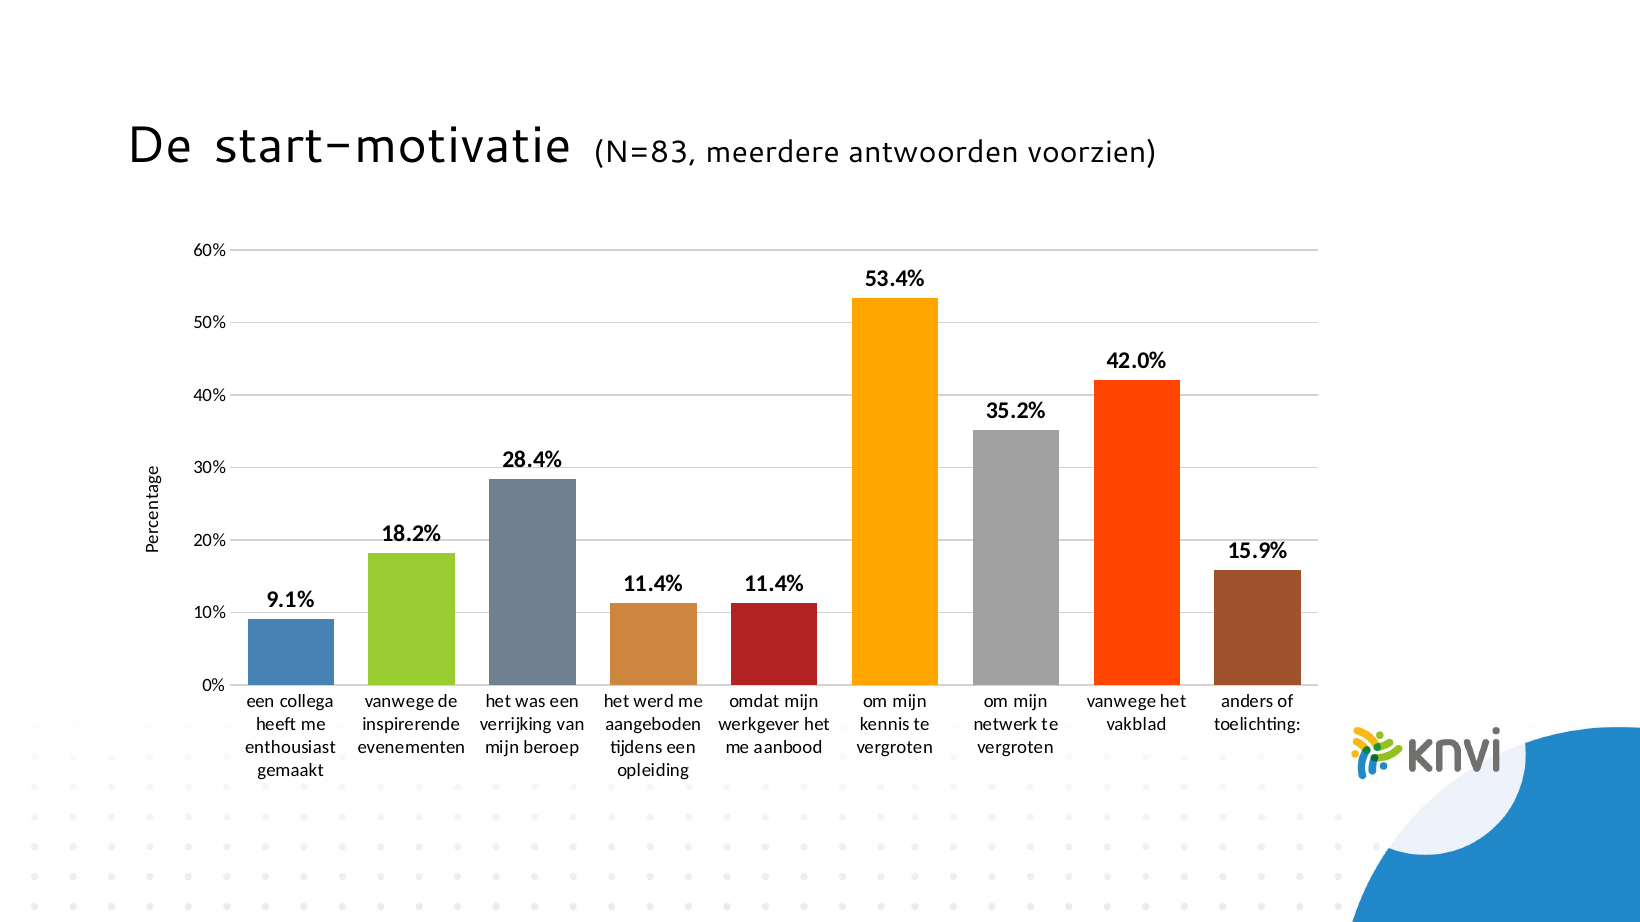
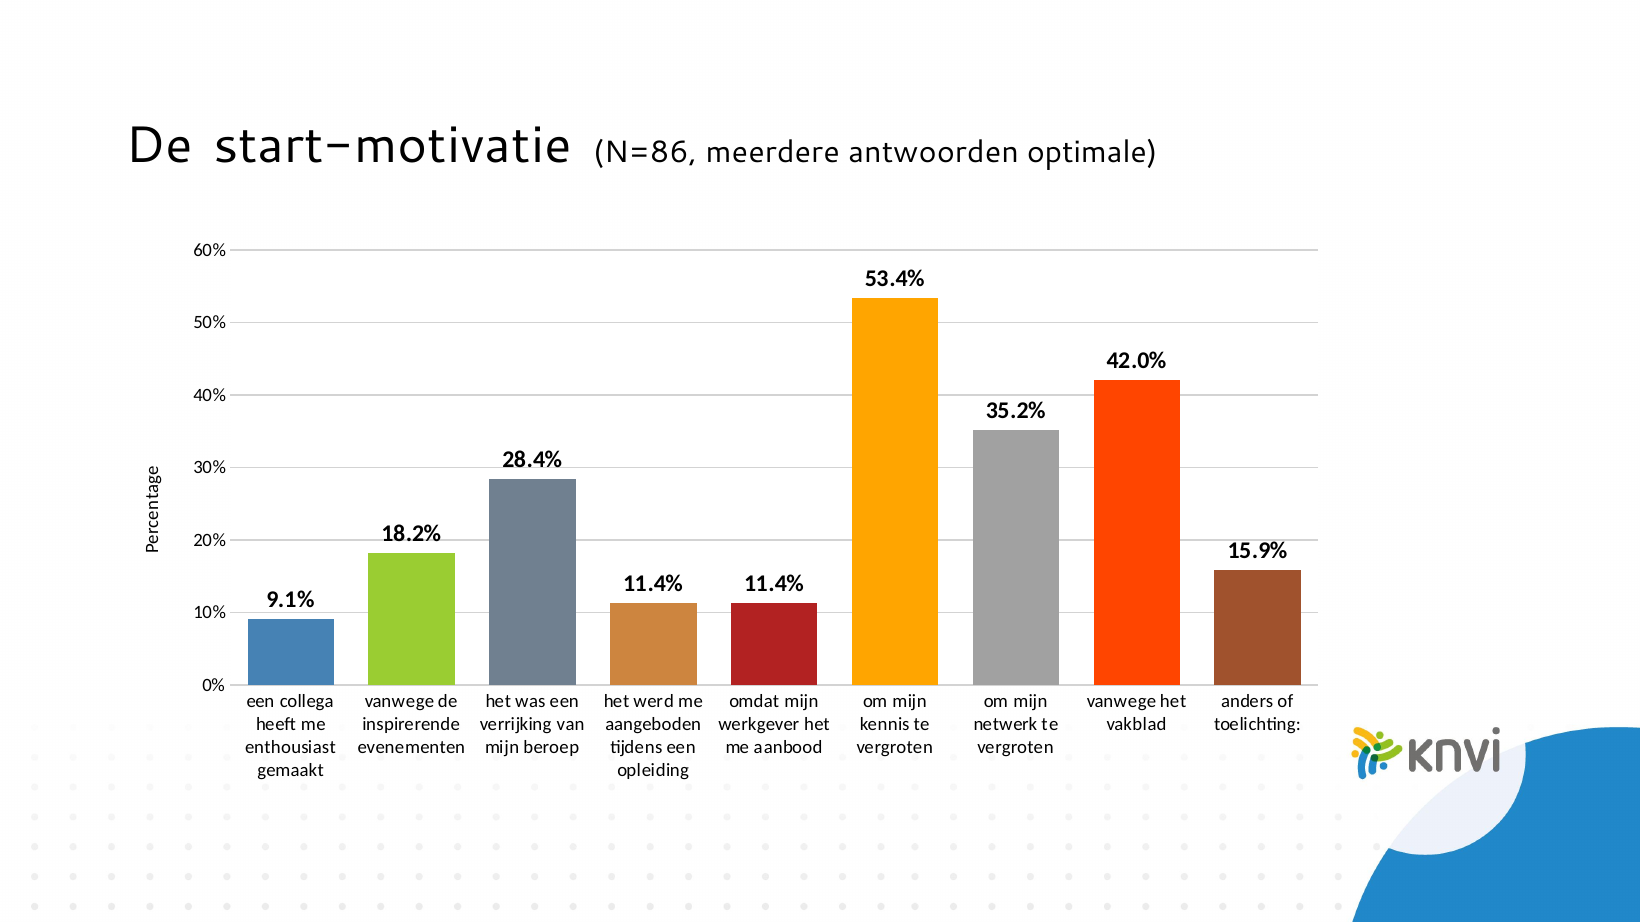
N=83: N=83 -> N=86 (645, 152)
voorzien: voorzien -> optimale (1092, 152)
